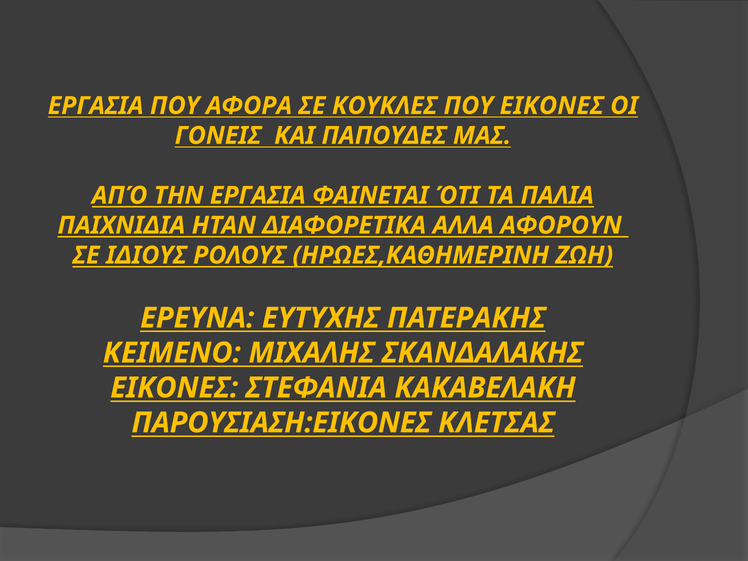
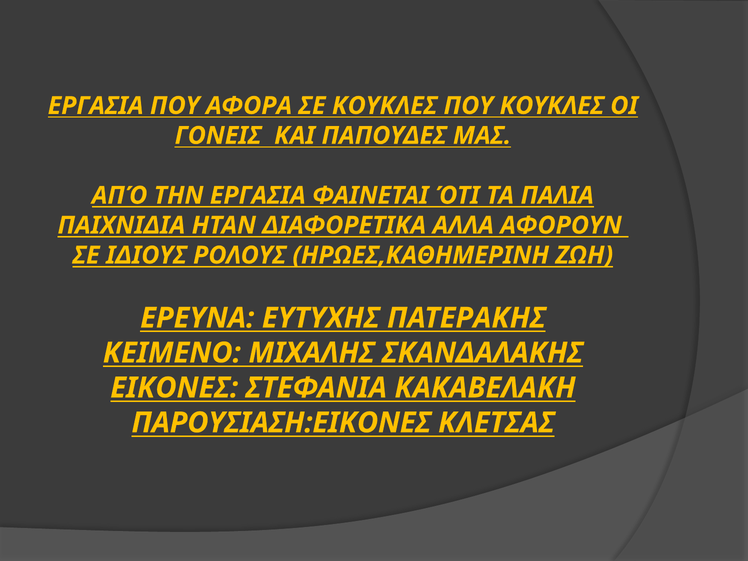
ΠΟΥ ΕΙΚΟΝΕΣ: ΕΙΚΟΝΕΣ -> ΚΟΥΚΛΕΣ (552, 106)
